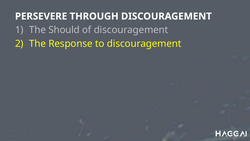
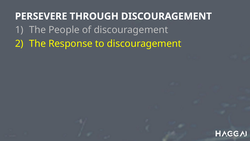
Should: Should -> People (64, 30)
